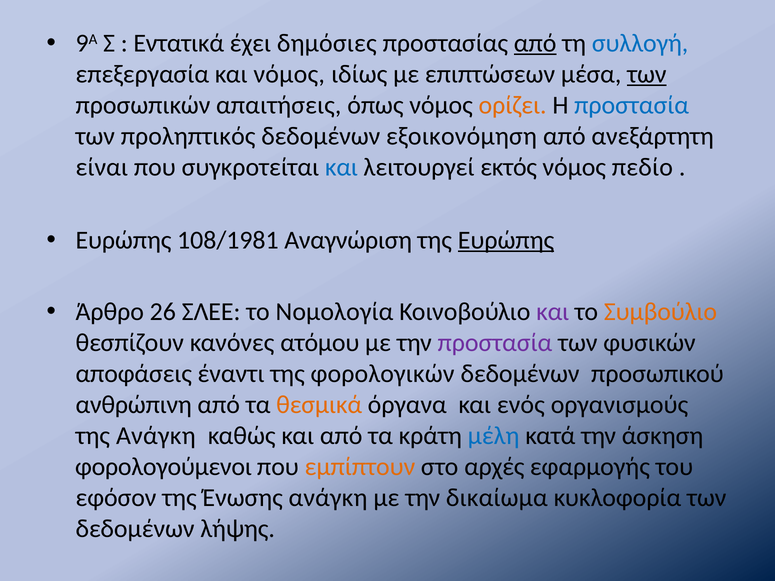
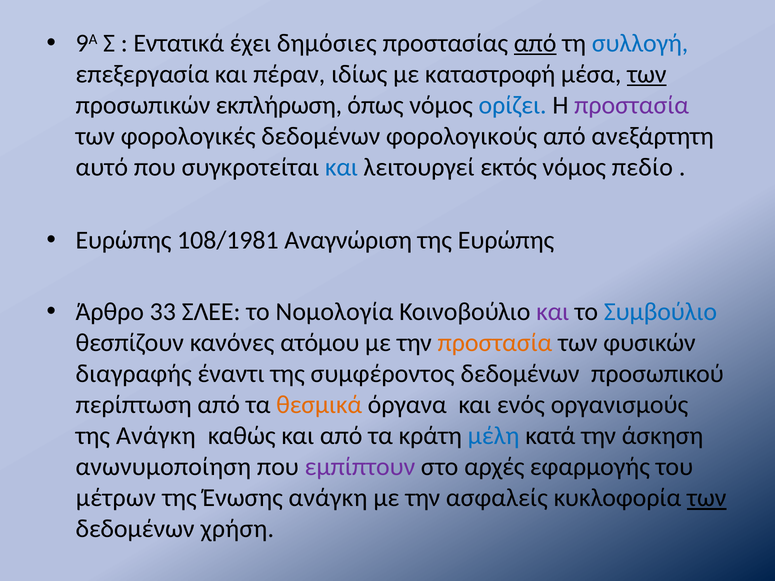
και νόμος: νόμος -> πέραν (289, 74)
επιπτώσεων: επιπτώσεων -> καταστροφή (490, 74)
απαιτήσεις: απαιτήσεις -> εκπλήρωση (279, 105)
ορίζει colour: orange -> blue (513, 105)
προστασία colour: blue -> purple (632, 105)
προληπτικός: προληπτικός -> φορολογικές (188, 136)
εξοικονόμηση: εξοικονόμηση -> φορολογικούς (462, 136)
είναι: είναι -> αυτό (102, 167)
Ευρώπης underline: present -> none (506, 240)
26: 26 -> 33 (163, 312)
Συμβούλιο colour: orange -> blue (661, 312)
προστασία colour: purple -> orange (495, 343)
αποφάσεις: αποφάσεις -> διαγραφής (134, 374)
φορολογικών: φορολογικών -> συμφέροντος (383, 374)
ανθρώπινη: ανθρώπινη -> περίπτωση (134, 405)
φορολογούμενοι: φορολογούμενοι -> ανωνυμοποίηση (163, 467)
εμπίπτουν colour: orange -> purple (360, 467)
εφόσον: εφόσον -> μέτρων (116, 498)
δικαίωμα: δικαίωμα -> ασφαλείς (497, 498)
των underline: none -> present (707, 498)
λήψης: λήψης -> χρήση (237, 529)
